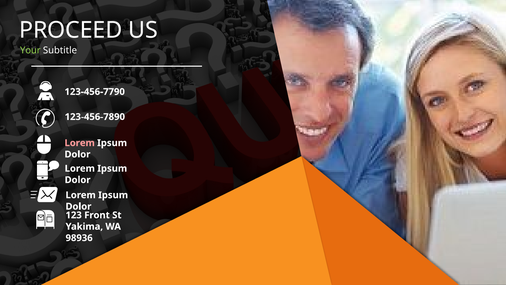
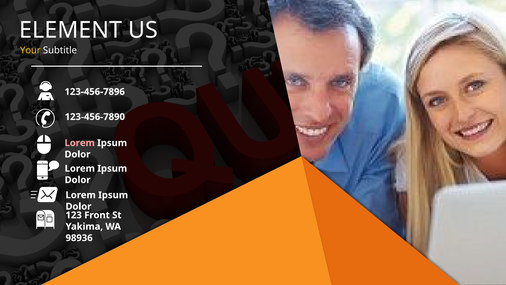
PROCEED: PROCEED -> ELEMENT (71, 30)
Your colour: light green -> yellow (30, 50)
123-456-7790: 123-456-7790 -> 123-456-7896 (95, 92)
